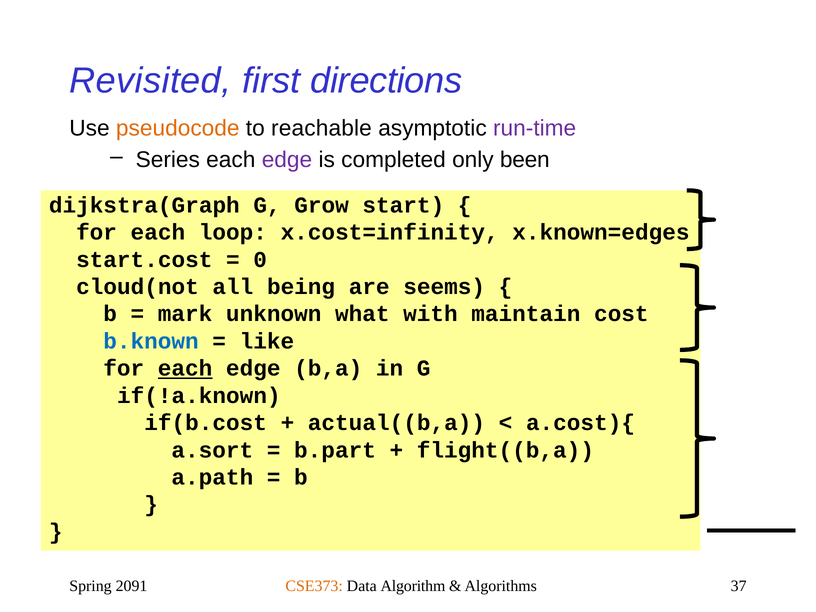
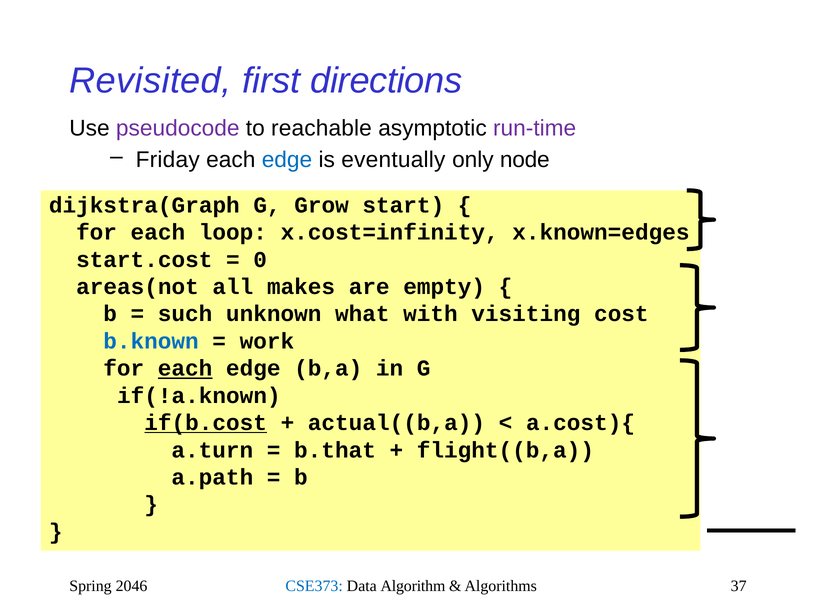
pseudocode colour: orange -> purple (178, 128)
Series: Series -> Friday (168, 160)
edge colour: purple -> blue (287, 160)
completed: completed -> eventually (393, 160)
been: been -> node (525, 160)
cloud(not: cloud(not -> areas(not (137, 287)
being: being -> makes (301, 287)
seems: seems -> empty (444, 287)
mark: mark -> such (185, 314)
maintain: maintain -> visiting (526, 314)
like: like -> work (267, 341)
if(b.cost underline: none -> present (206, 423)
a.sort: a.sort -> a.turn (212, 450)
b.part: b.part -> b.that (335, 450)
2091: 2091 -> 2046 (132, 586)
CSE373 colour: orange -> blue (314, 586)
